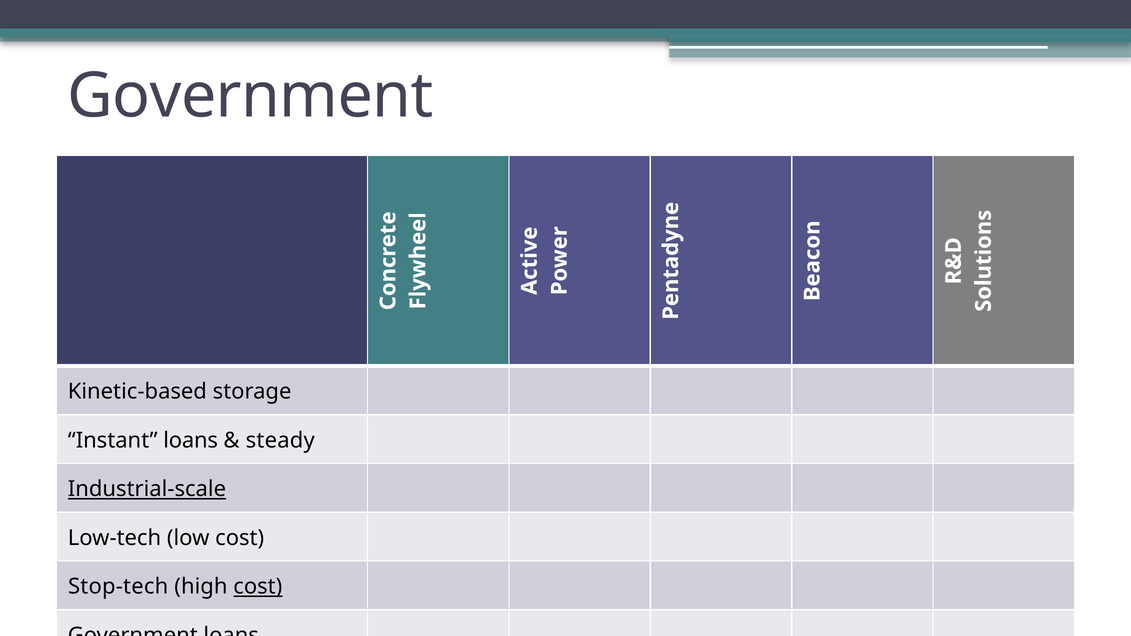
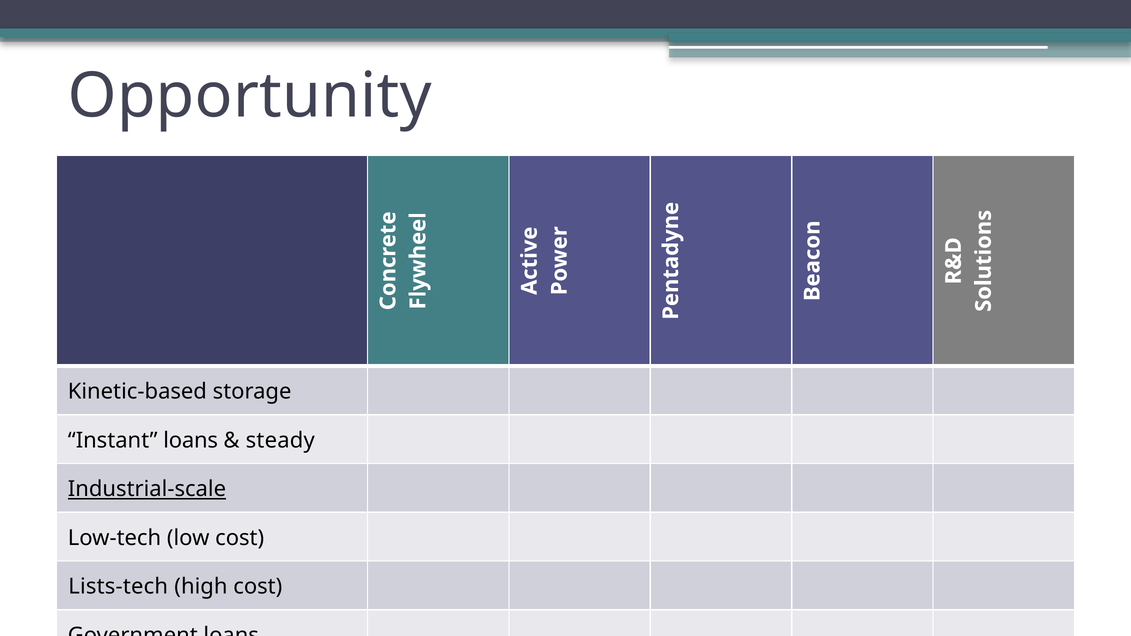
Government: Government -> Opportunity (250, 96)
Stop-tech: Stop-tech -> Lists-tech (118, 587)
cost underline: present -> none (258, 587)
